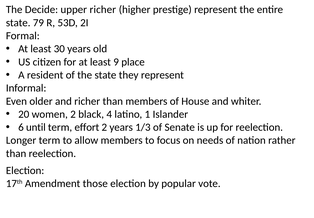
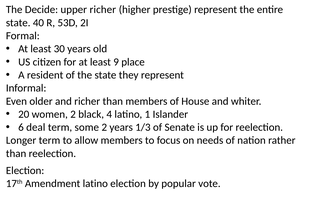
79: 79 -> 40 (38, 23)
until: until -> deal (36, 128)
effort: effort -> some (87, 128)
Amendment those: those -> latino (95, 184)
